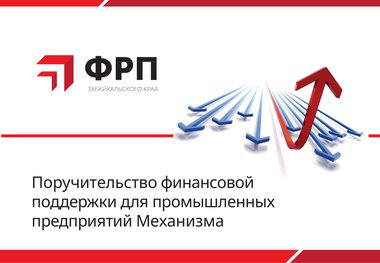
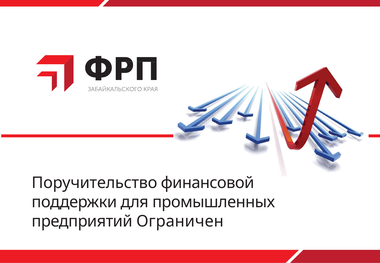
Механизма: Механизма -> Ограничен (180, 221)
